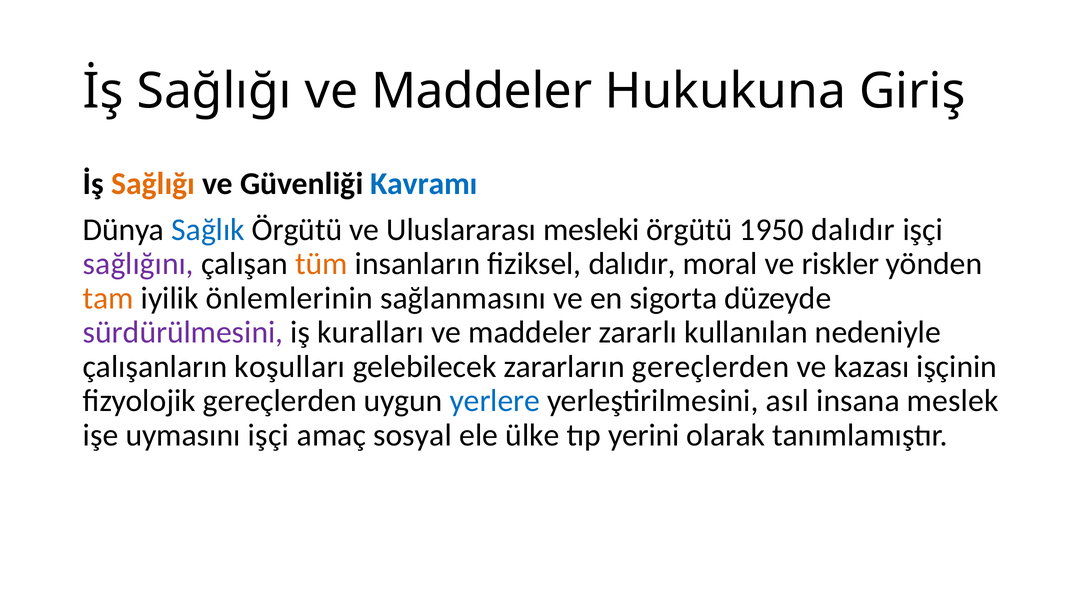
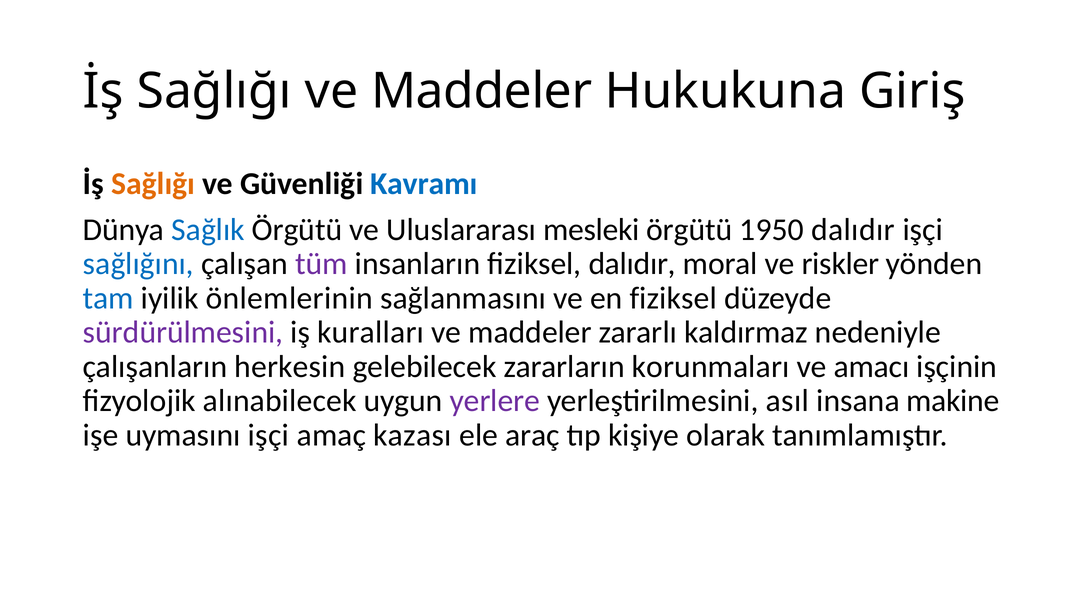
sağlığını colour: purple -> blue (138, 264)
tüm colour: orange -> purple (321, 264)
tam colour: orange -> blue (108, 298)
en sigorta: sigorta -> fiziksel (673, 298)
kullanılan: kullanılan -> kaldırmaz (746, 332)
koşulları: koşulları -> herkesin (290, 367)
zararların gereçlerden: gereçlerden -> korunmaları (711, 367)
kazası: kazası -> amacı (871, 367)
fizyolojik gereçlerden: gereçlerden -> alınabilecek (280, 401)
yerlere colour: blue -> purple (495, 401)
meslek: meslek -> makine (953, 401)
sosyal: sosyal -> kazası (412, 435)
ülke: ülke -> araç (533, 435)
yerini: yerini -> kişiye (644, 435)
